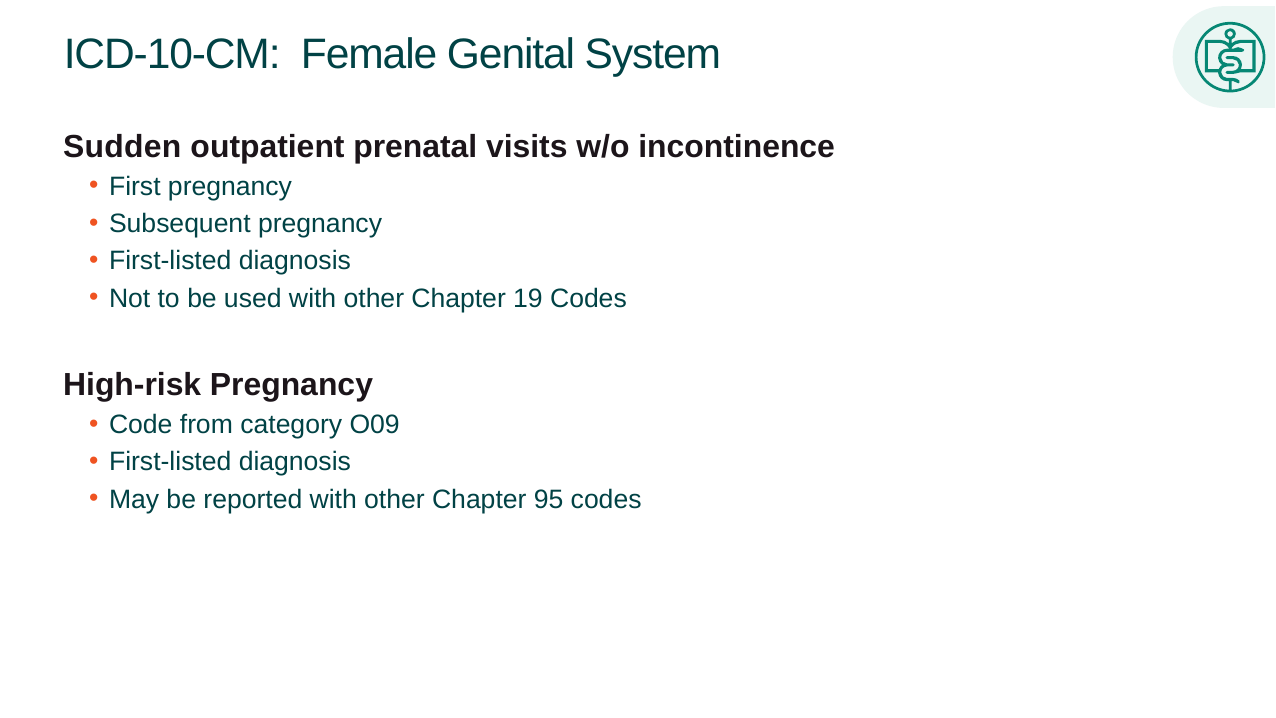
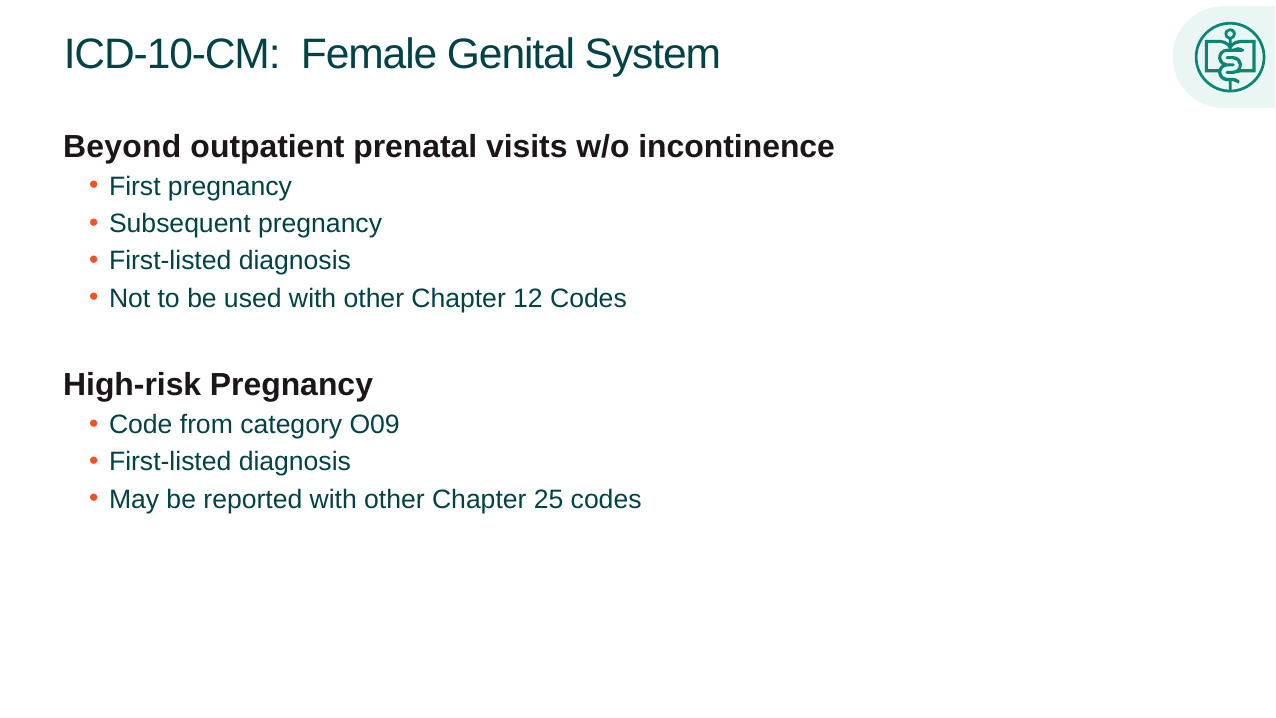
Sudden: Sudden -> Beyond (122, 147)
19: 19 -> 12 (528, 298)
95: 95 -> 25 (549, 499)
